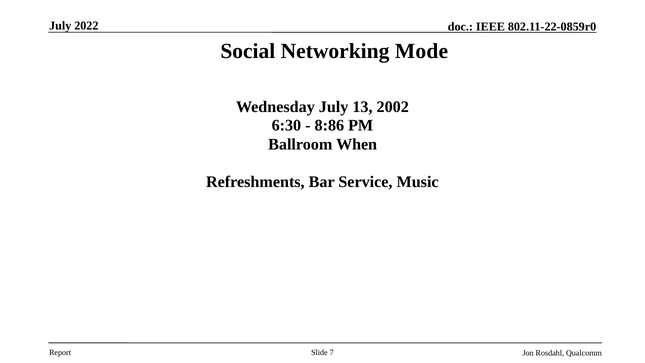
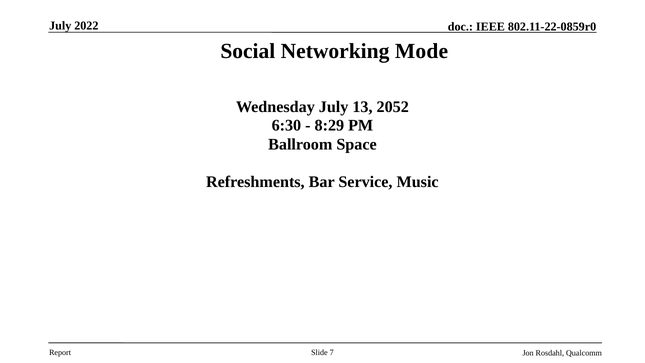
2002: 2002 -> 2052 (393, 107)
8:86: 8:86 -> 8:29 (329, 125)
When: When -> Space (357, 144)
